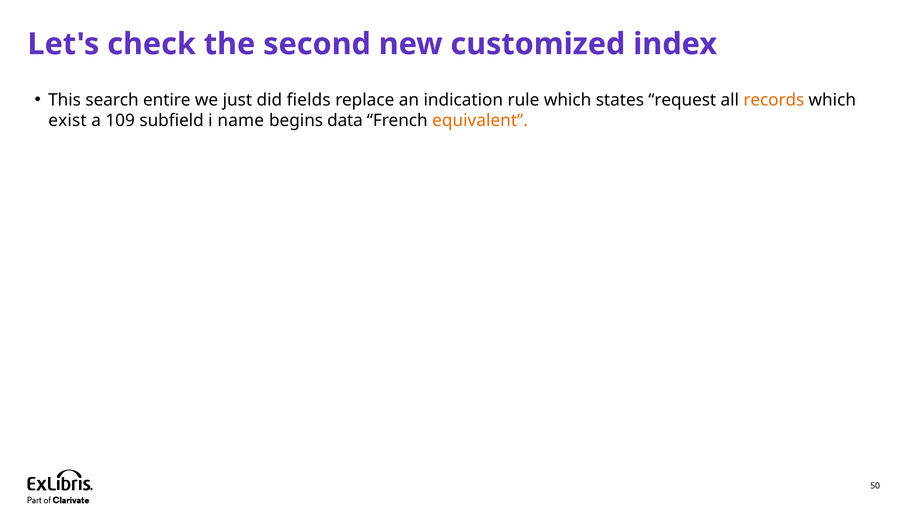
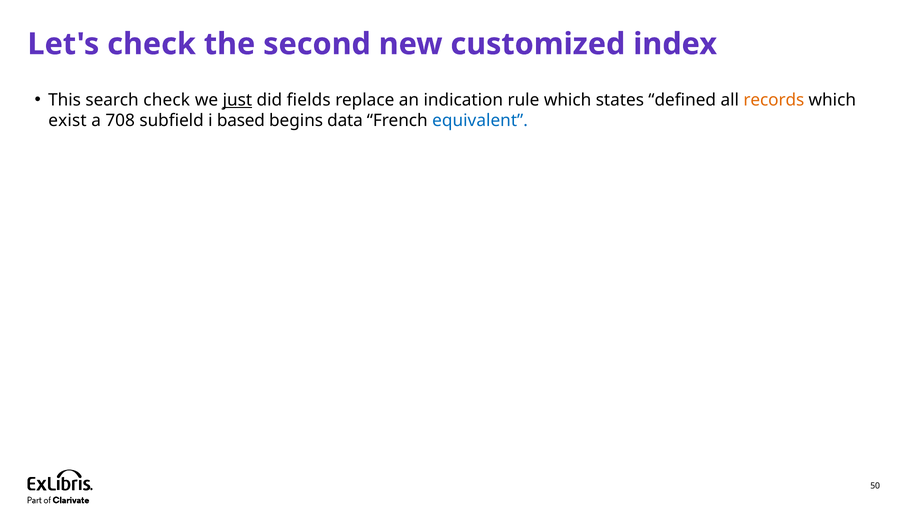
search entire: entire -> check (167, 100)
just underline: none -> present (237, 100)
request: request -> defined (682, 100)
109: 109 -> 708 (120, 121)
name: name -> based (241, 121)
equivalent colour: orange -> blue (480, 121)
